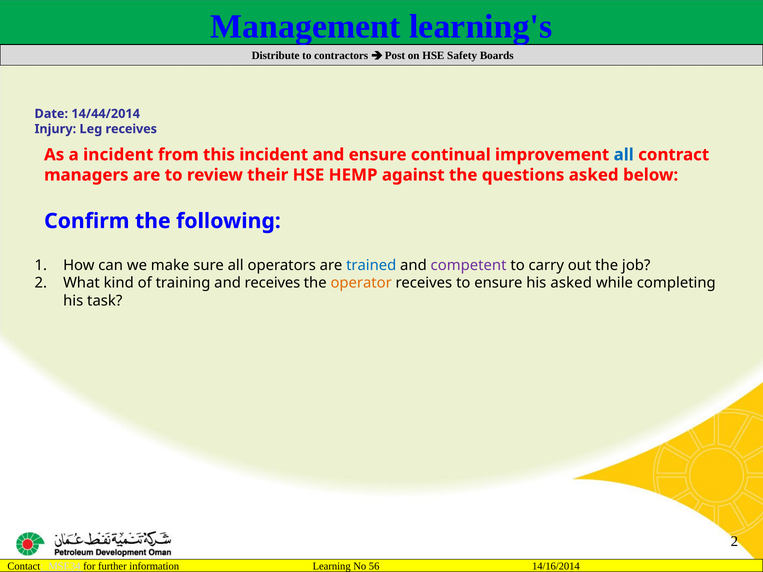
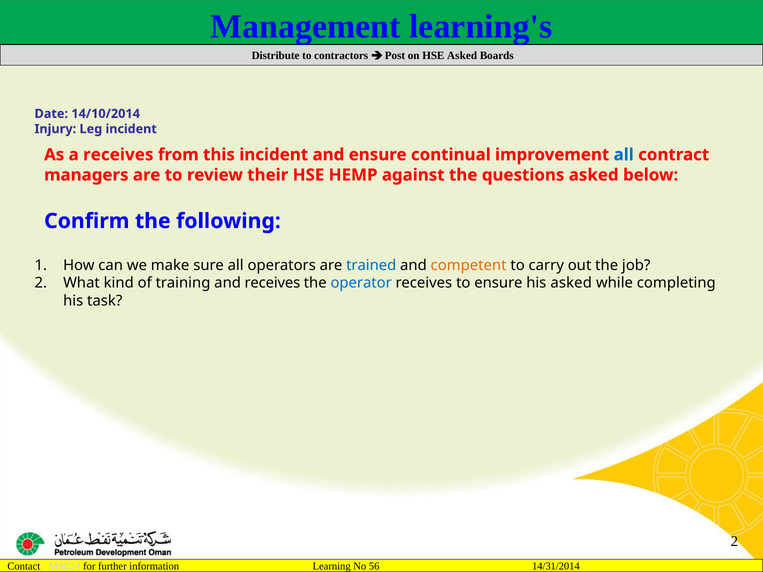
HSE Safety: Safety -> Asked (462, 56)
14/44/2014: 14/44/2014 -> 14/10/2014 (106, 114)
Leg receives: receives -> incident (131, 129)
a incident: incident -> receives (118, 155)
competent colour: purple -> orange (469, 265)
operator colour: orange -> blue (361, 283)
14/16/2014: 14/16/2014 -> 14/31/2014 (556, 567)
